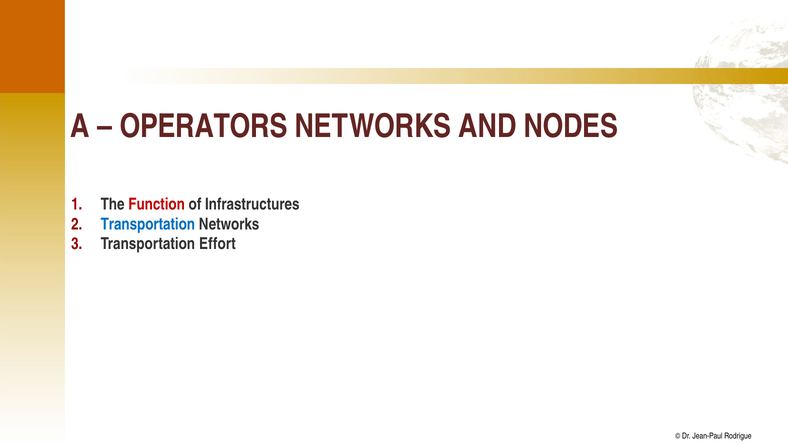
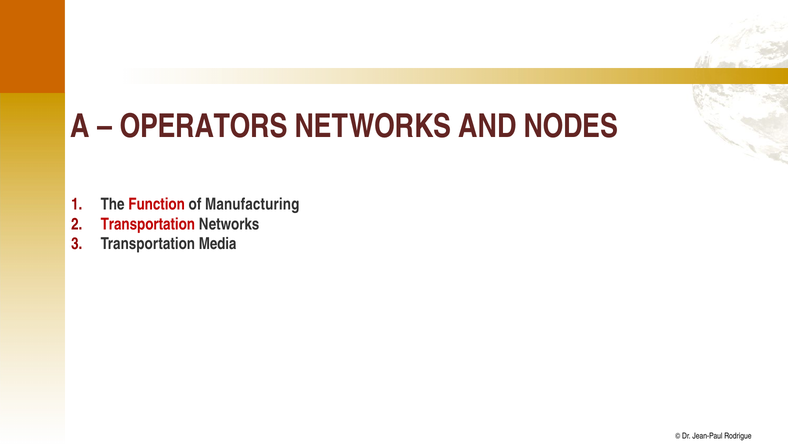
Infrastructures: Infrastructures -> Manufacturing (252, 204)
Transportation colour: blue -> red (148, 224)
Effort: Effort -> Media (218, 243)
